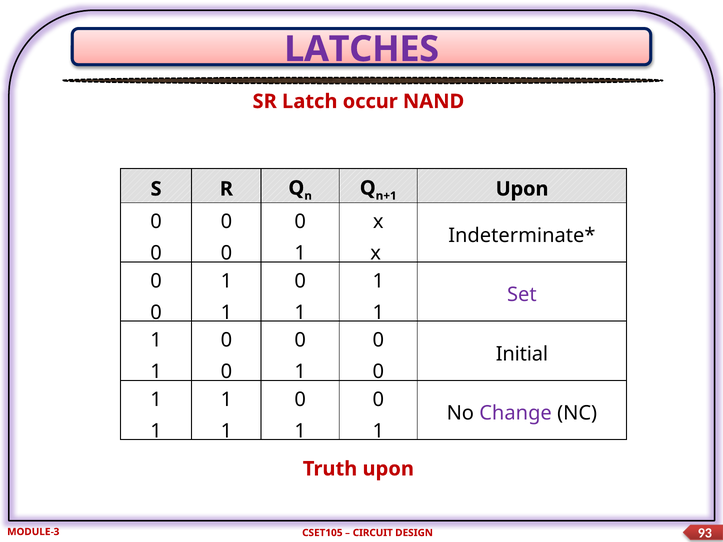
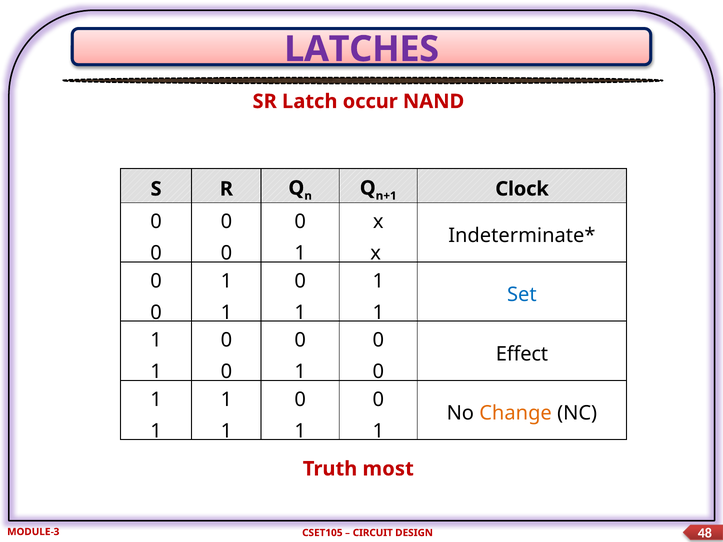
Upon: Upon -> Clock (522, 189)
Set colour: purple -> blue (522, 295)
Initial: Initial -> Effect (522, 354)
Change colour: purple -> orange (516, 413)
Truth upon: upon -> most (388, 469)
93: 93 -> 48 (705, 534)
